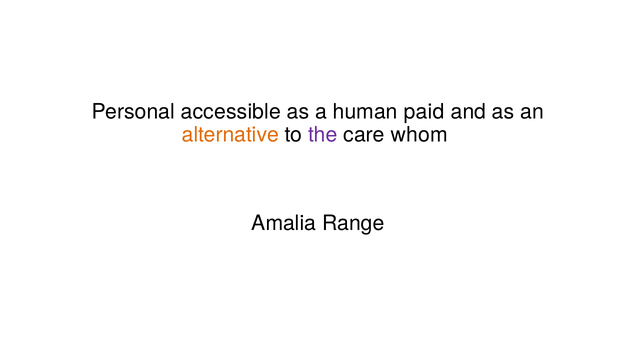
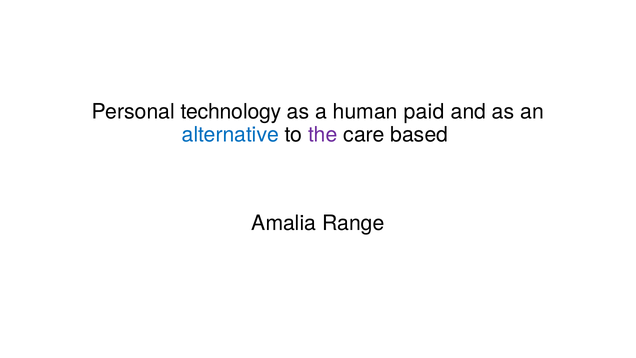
accessible: accessible -> technology (231, 112)
alternative colour: orange -> blue (230, 135)
whom: whom -> based (419, 135)
